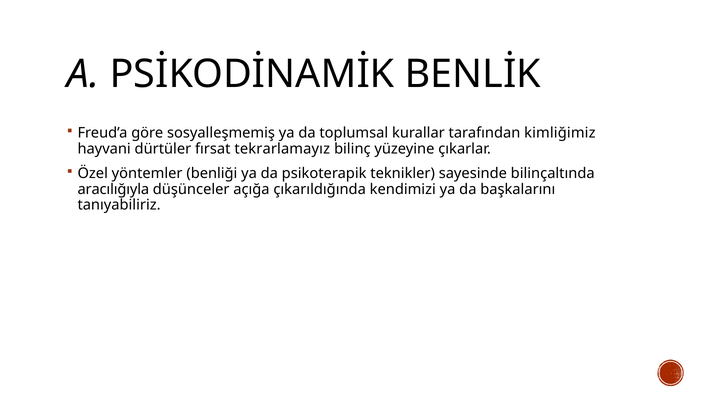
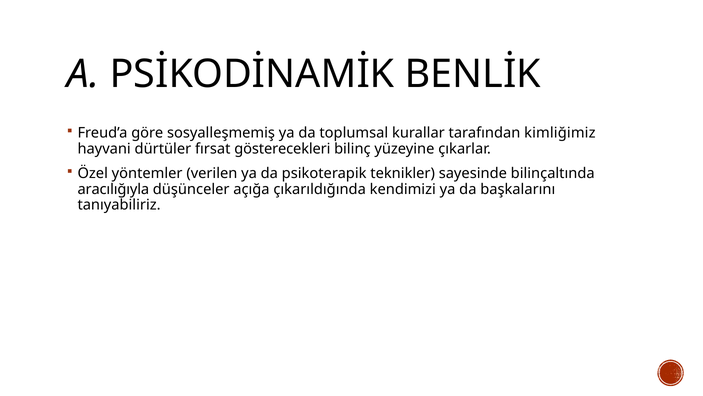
tekrarlamayız: tekrarlamayız -> gösterecekleri (282, 149)
benliği: benliği -> verilen (212, 173)
